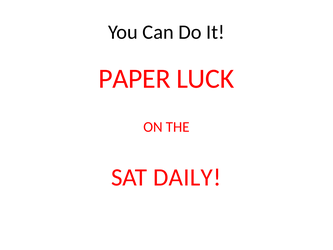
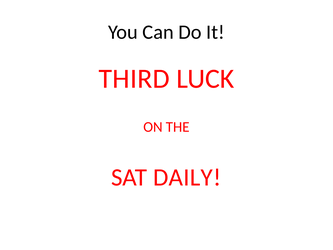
PAPER: PAPER -> THIRD (134, 79)
